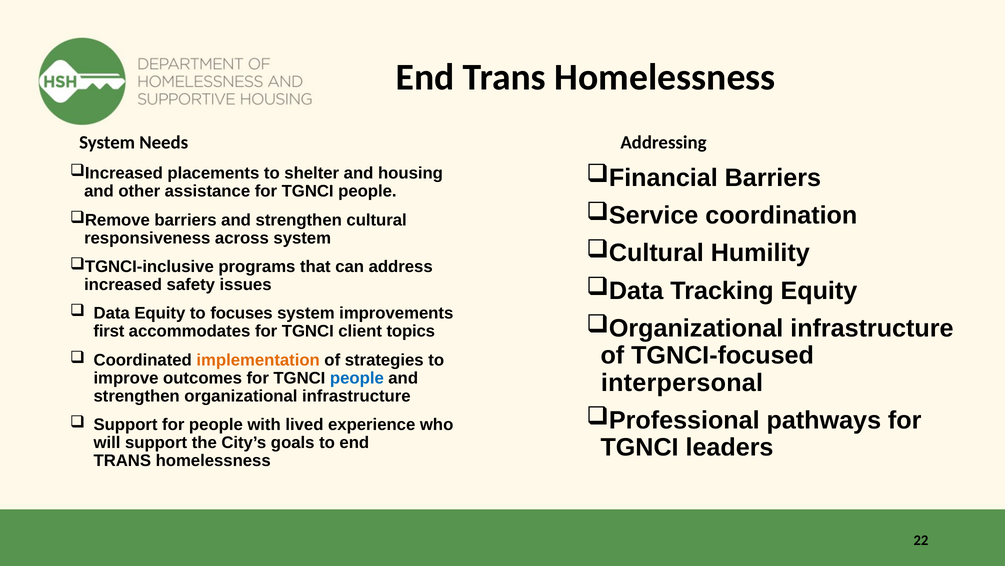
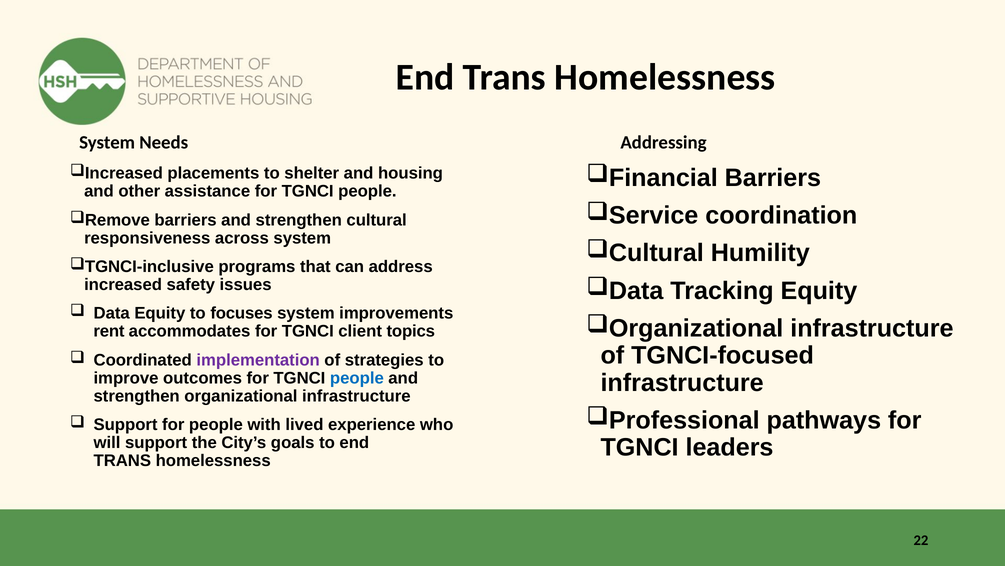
first: first -> rent (109, 331)
implementation colour: orange -> purple (258, 360)
interpersonal: interpersonal -> infrastructure (682, 382)
